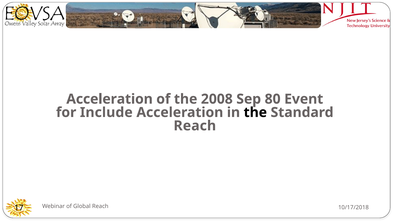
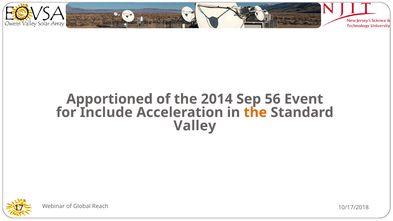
Acceleration: Acceleration -> Apportioned (110, 99)
2008: 2008 -> 2014 (217, 99)
80: 80 -> 56 (273, 99)
the colour: black -> orange (255, 112)
Reach: Reach -> Valley (195, 126)
